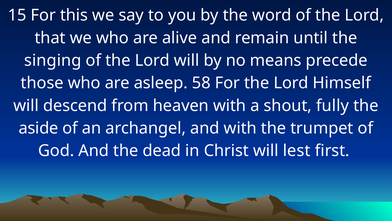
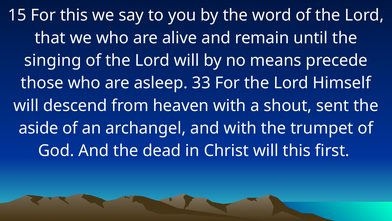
58: 58 -> 33 (201, 83)
fully: fully -> sent (333, 105)
will lest: lest -> this (297, 150)
